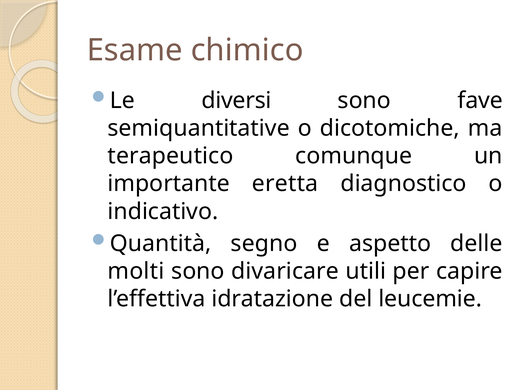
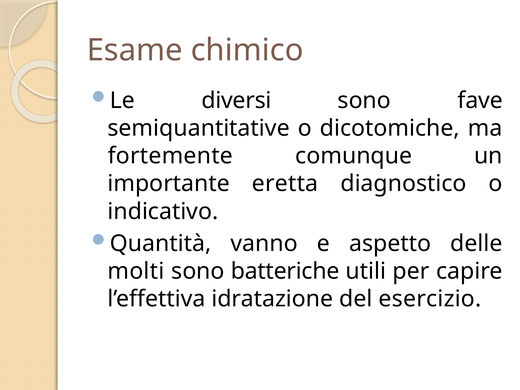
terapeutico: terapeutico -> fortemente (170, 156)
segno: segno -> vanno (264, 243)
divaricare: divaricare -> batteriche (285, 271)
leucemie: leucemie -> esercizio (430, 299)
